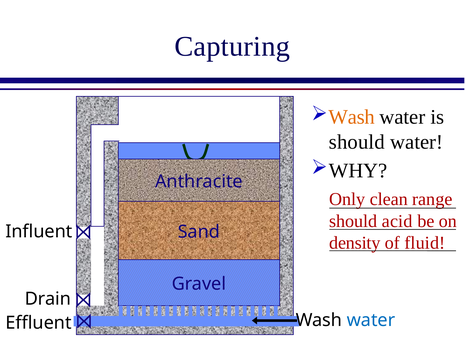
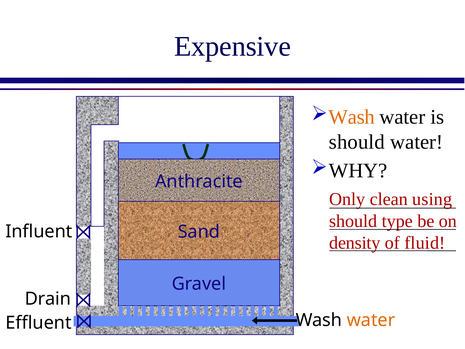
Capturing: Capturing -> Expensive (232, 47)
range: range -> using (432, 199)
acid: acid -> type (397, 221)
water colour: blue -> orange (371, 320)
